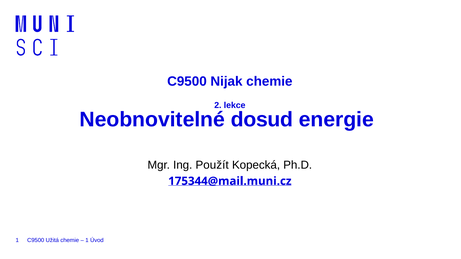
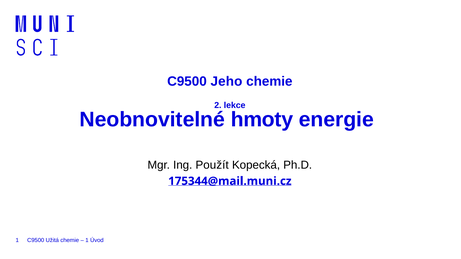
Nijak: Nijak -> Jeho (226, 82)
dosud: dosud -> hmoty (262, 120)
